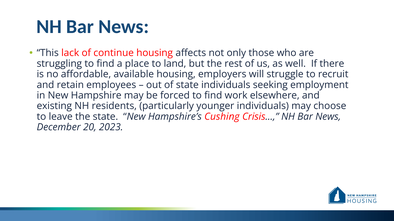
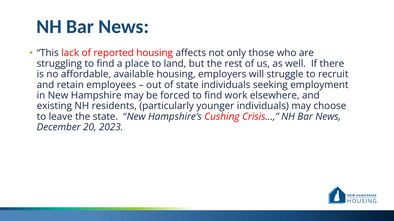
continue: continue -> reported (114, 53)
